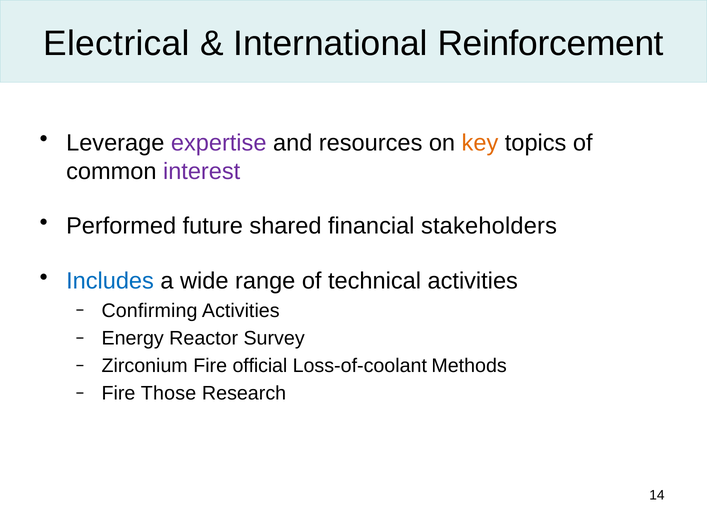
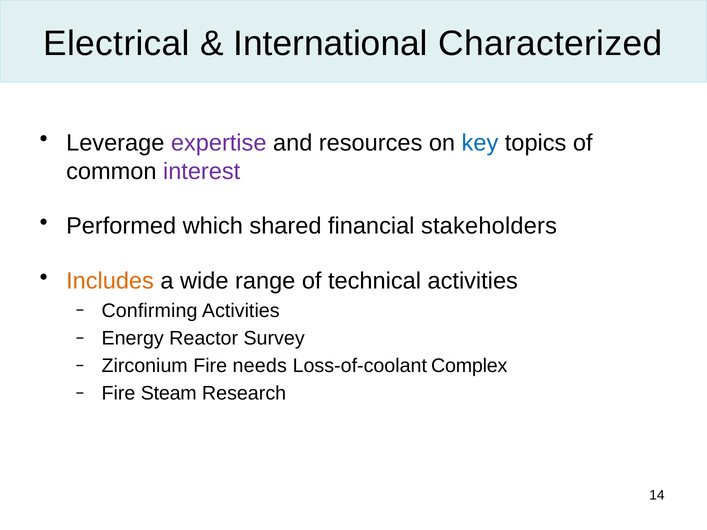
Reinforcement: Reinforcement -> Characterized (550, 44)
key colour: orange -> blue (480, 143)
future: future -> which (213, 226)
Includes colour: blue -> orange (110, 281)
official: official -> needs (260, 366)
Methods: Methods -> Complex (469, 366)
Those: Those -> Steam (169, 393)
